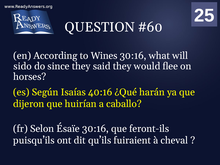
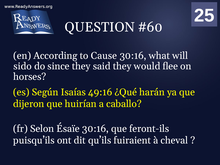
Wines: Wines -> Cause (104, 56)
40:16: 40:16 -> 49:16 (100, 92)
